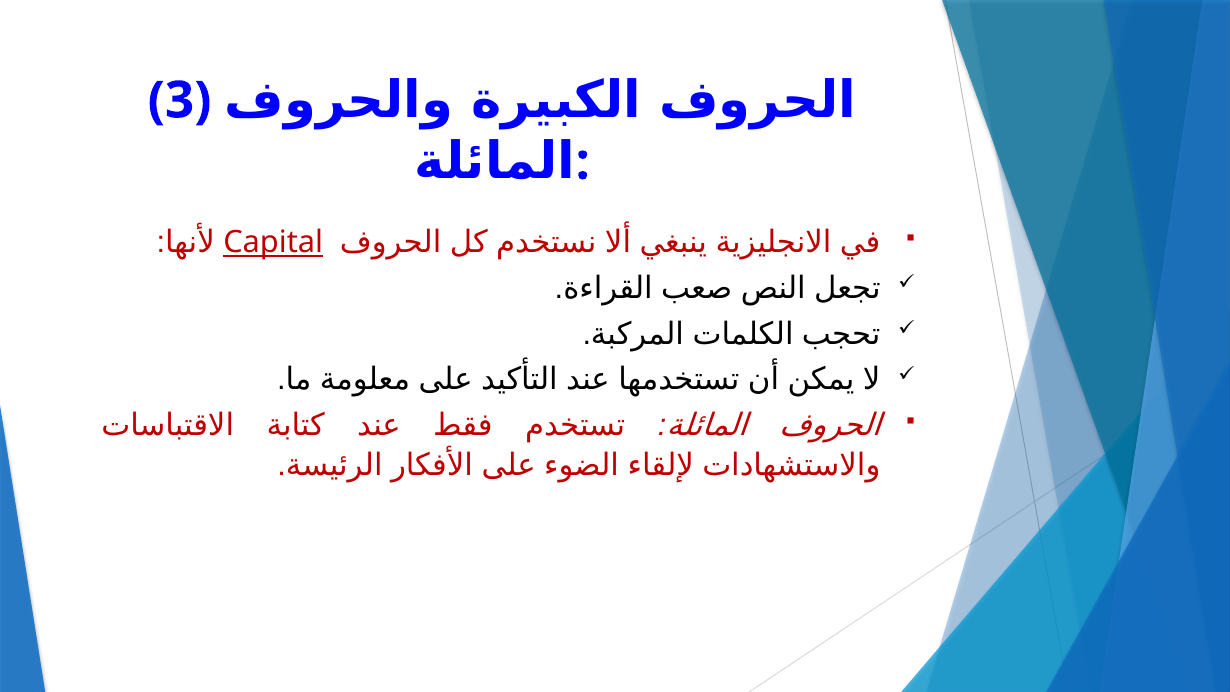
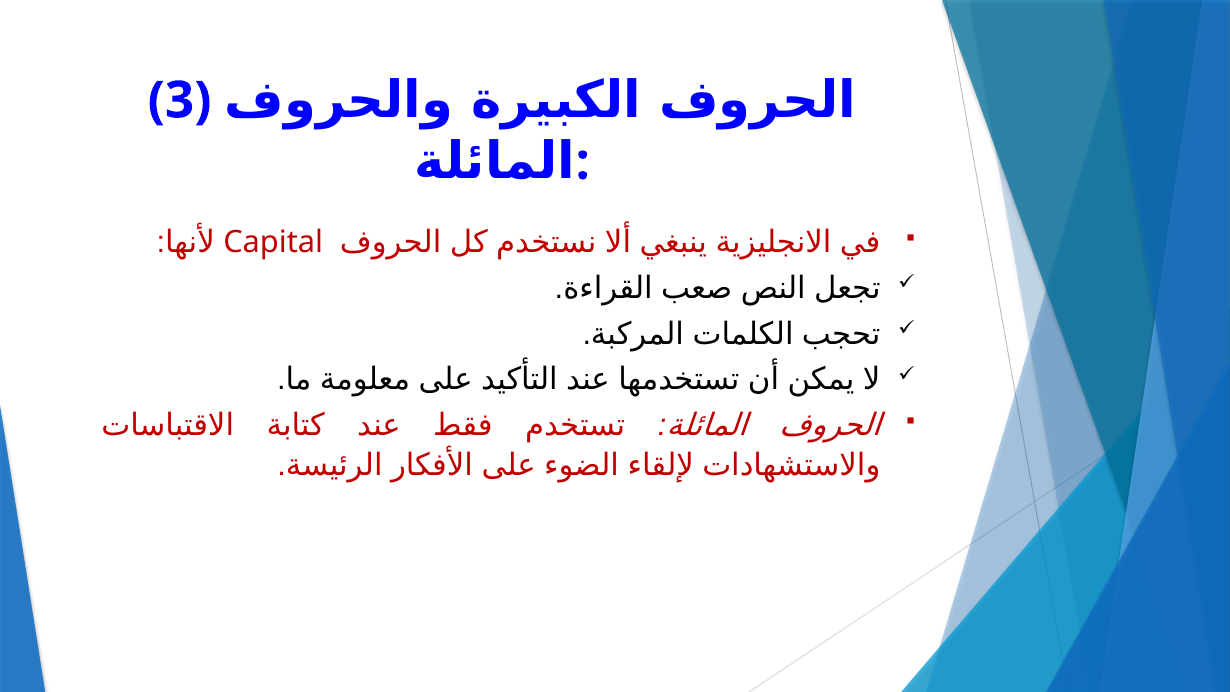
Capital underline: present -> none (273, 242)
